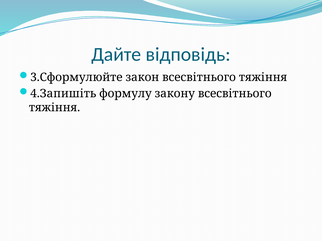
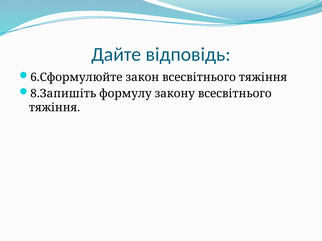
3.Сформулюйте: 3.Сформулюйте -> 6.Сформулюйте (76, 78)
4.Запишіть: 4.Запишіть -> 8.Запишіть (63, 94)
